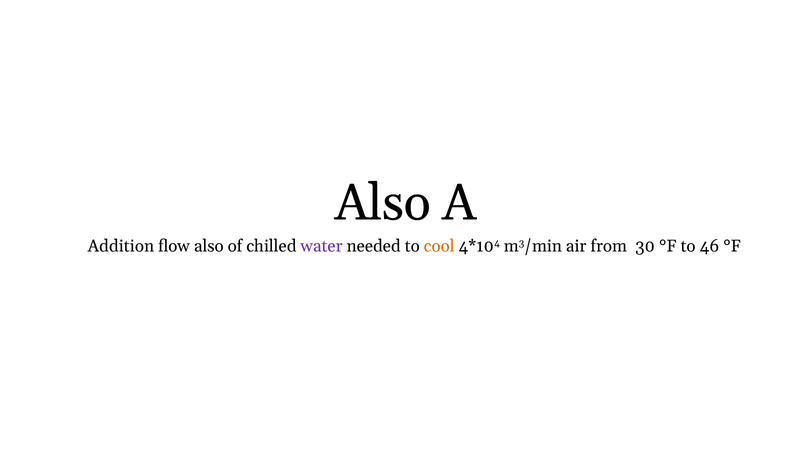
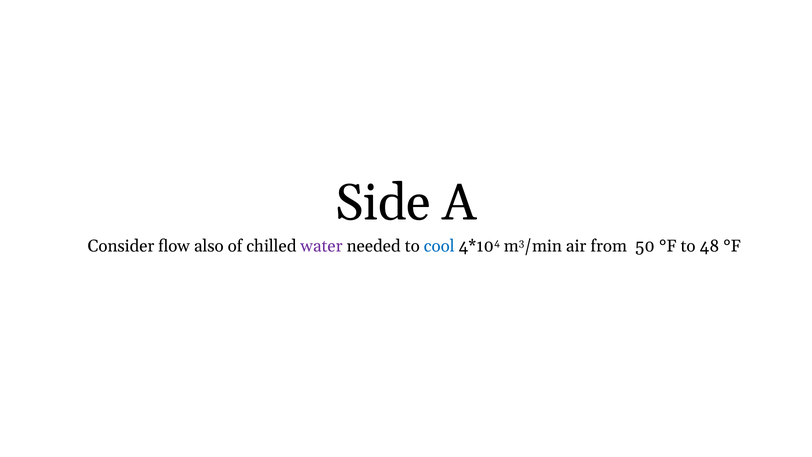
Also: Also -> Side (383, 203)
Addition: Addition -> Consider (121, 246)
cool colour: orange -> blue (439, 246)
30: 30 -> 50 (645, 246)
46: 46 -> 48 (710, 246)
